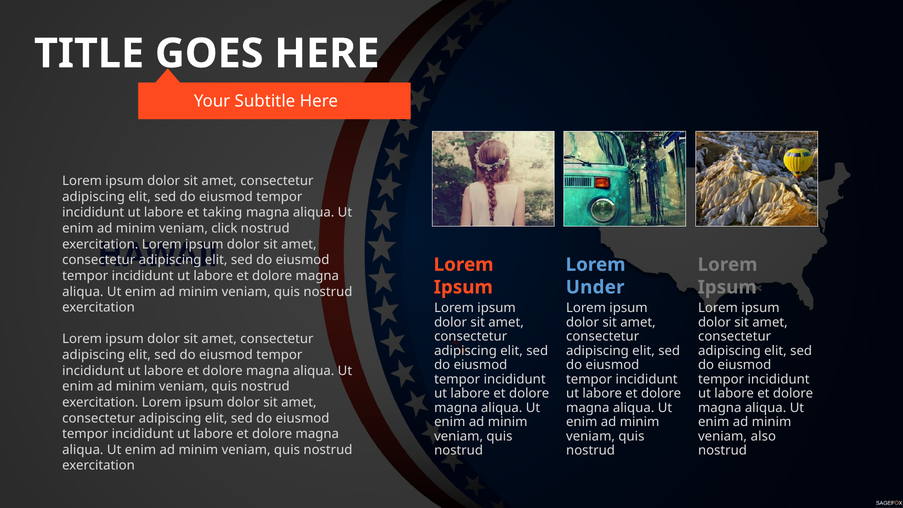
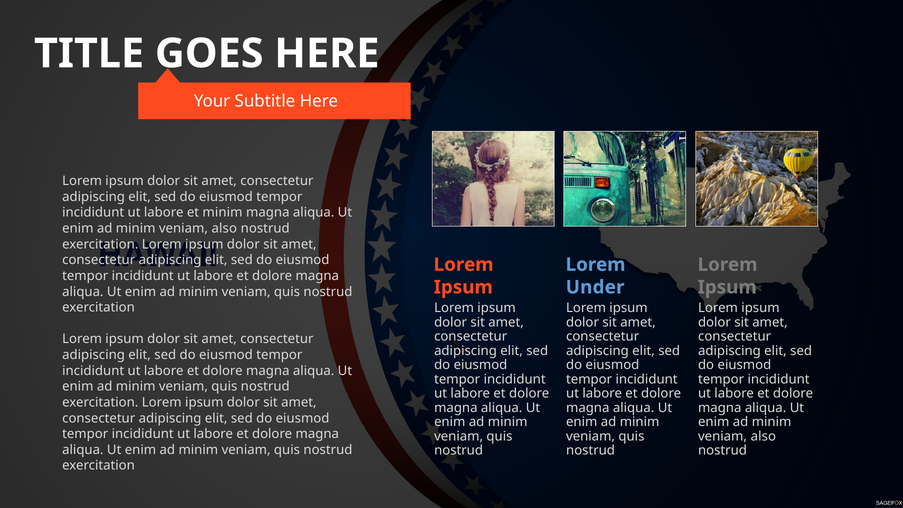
et taking: taking -> minim (223, 213)
click: click -> also (224, 228)
